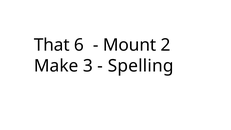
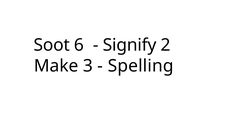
That: That -> Soot (52, 45)
Mount: Mount -> Signify (130, 45)
